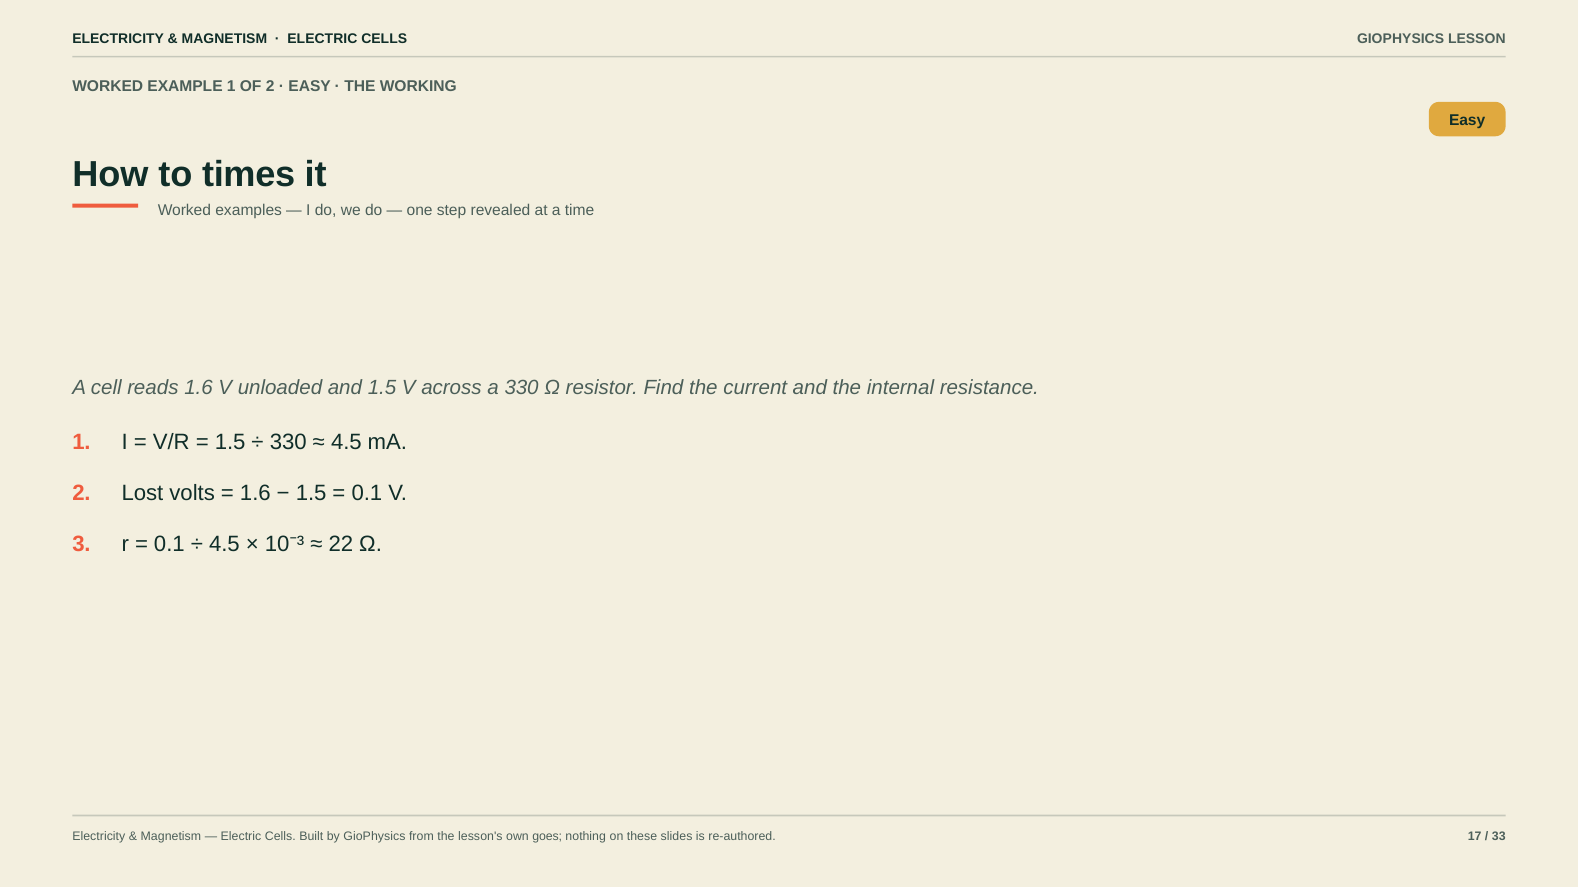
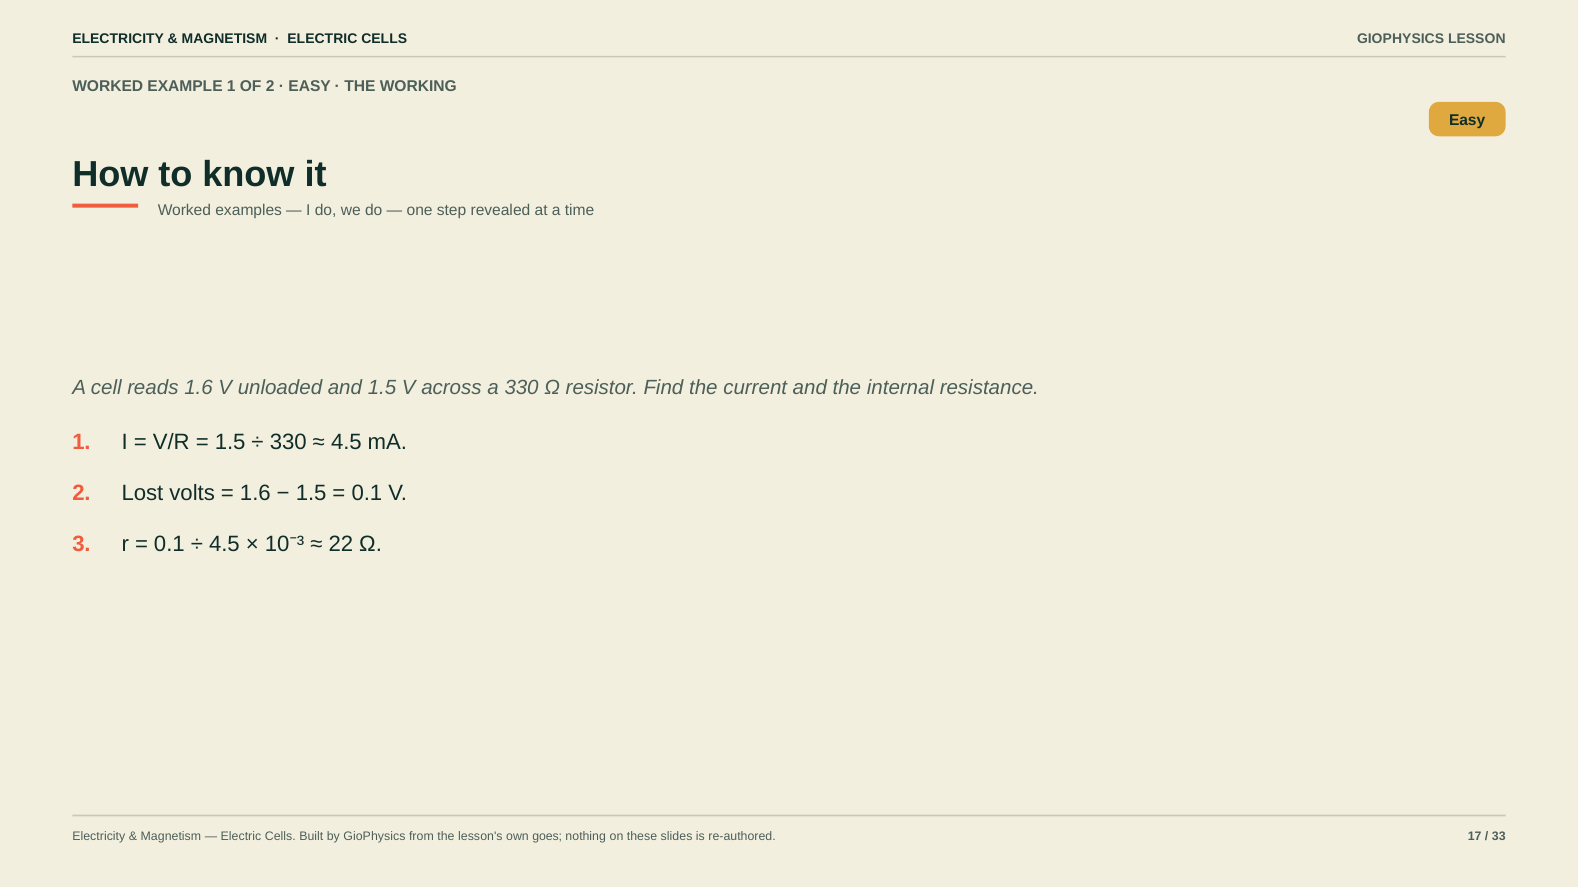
times: times -> know (248, 175)
